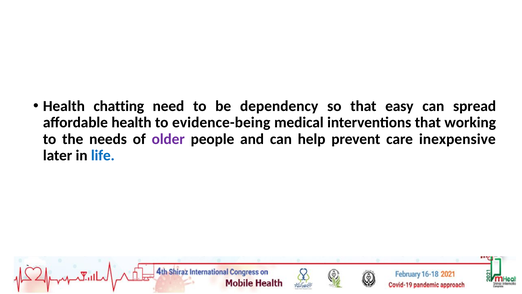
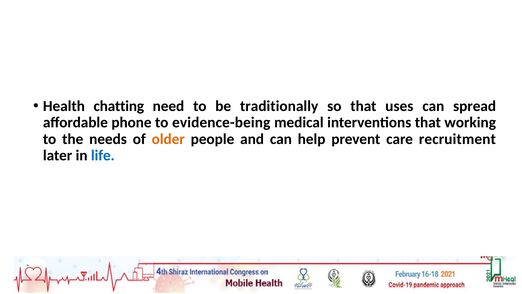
dependency: dependency -> traditionally (279, 106)
easy: easy -> uses (399, 106)
affordable health: health -> phone (131, 122)
older colour: purple -> orange (168, 139)
inexpensive: inexpensive -> recruitment (457, 139)
